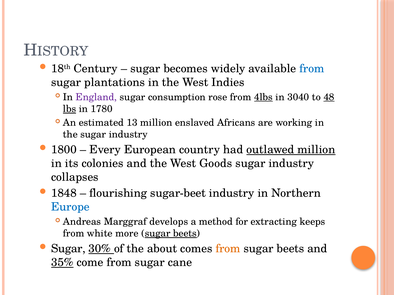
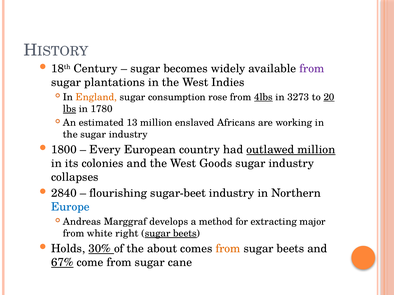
from colour: blue -> purple (312, 69)
England colour: purple -> orange (96, 97)
3040: 3040 -> 3273 (298, 97)
48: 48 -> 20 (329, 97)
1848: 1848 -> 2840 (64, 194)
keeps: keeps -> major (312, 222)
more: more -> right (127, 234)
Sugar: Sugar -> Holds (68, 249)
35%: 35% -> 67% (62, 263)
